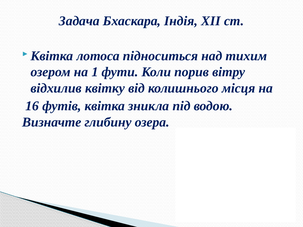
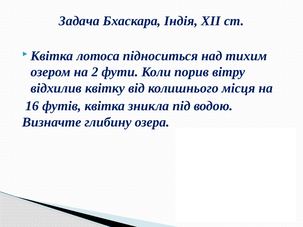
1: 1 -> 2 (95, 72)
